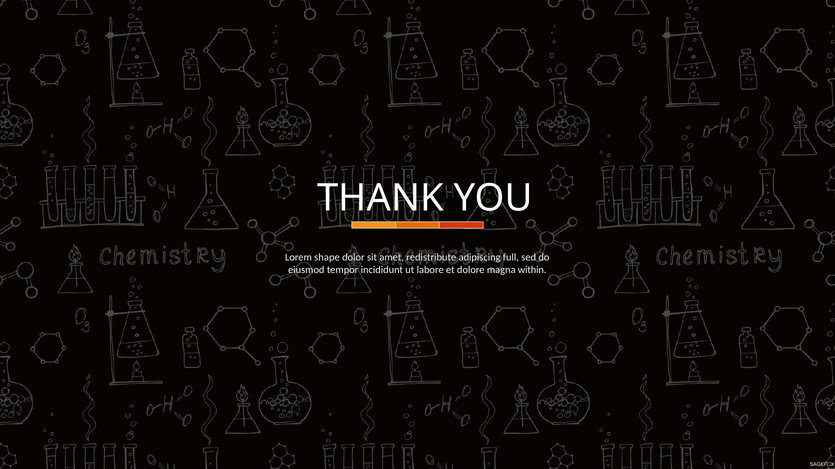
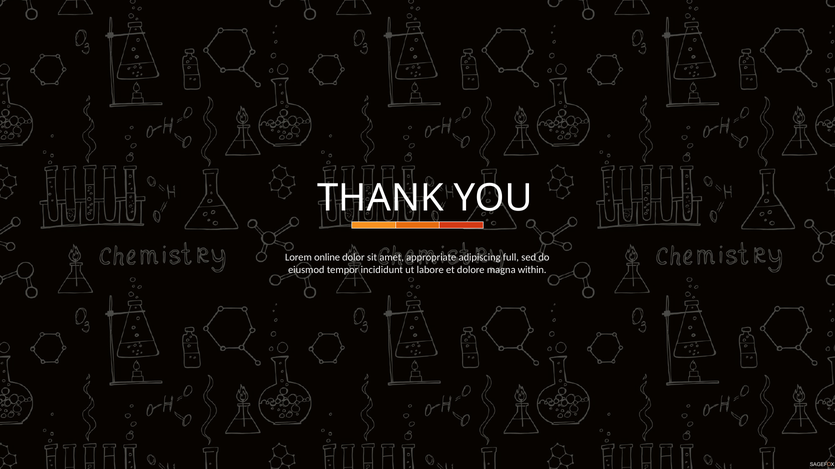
shape: shape -> online (327, 258)
redistribute: redistribute -> appropriate (431, 258)
